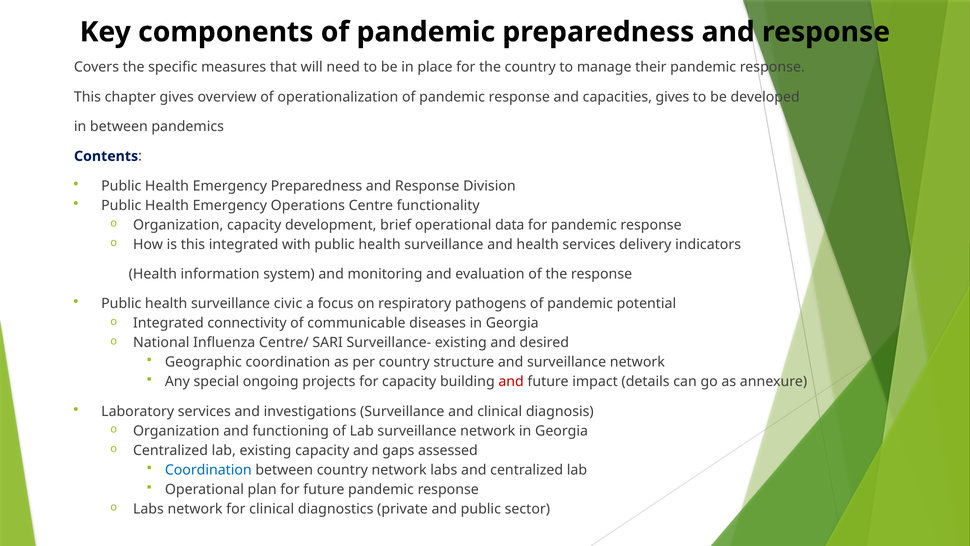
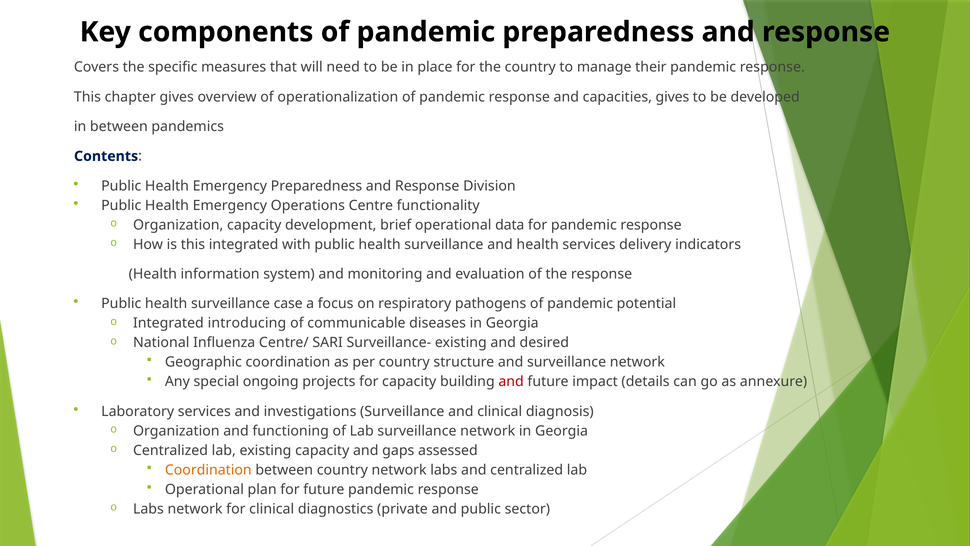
civic: civic -> case (288, 303)
connectivity: connectivity -> introducing (247, 323)
Coordination colour: blue -> orange (208, 470)
